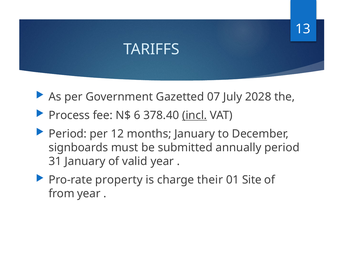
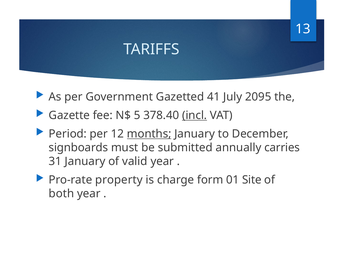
07: 07 -> 41 (214, 96)
2028: 2028 -> 2095 (258, 96)
Process: Process -> Gazette (69, 115)
6: 6 -> 5 (137, 115)
months underline: none -> present (149, 133)
annually period: period -> carries (282, 147)
their: their -> form (210, 179)
from: from -> both (61, 193)
